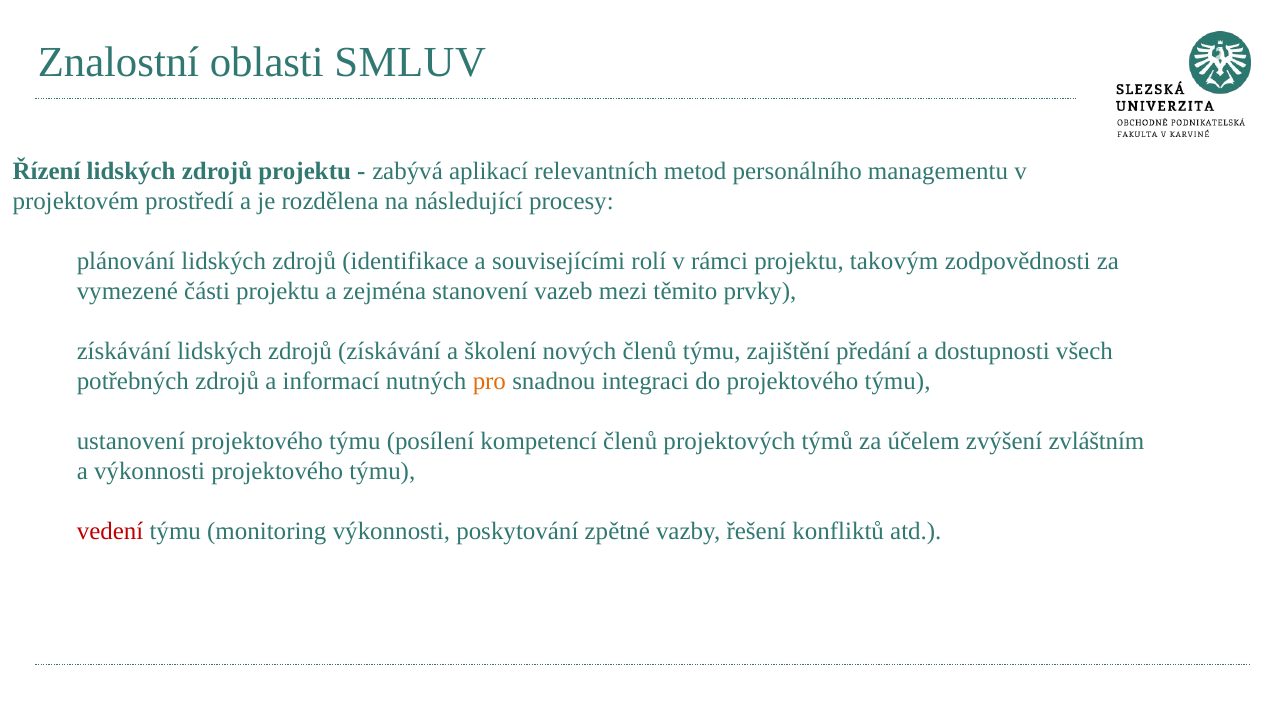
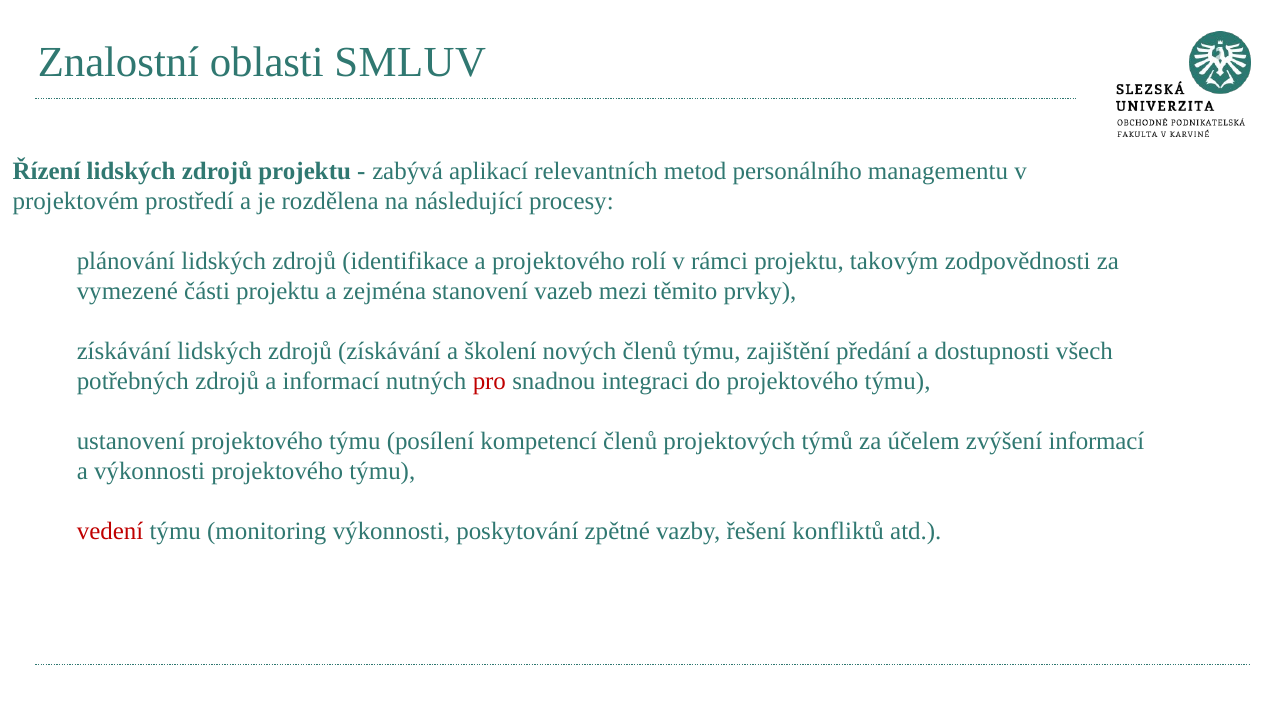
a souvisejícími: souvisejícími -> projektového (559, 262)
pro colour: orange -> red (489, 381)
zvýšení zvláštním: zvláštním -> informací (1096, 441)
